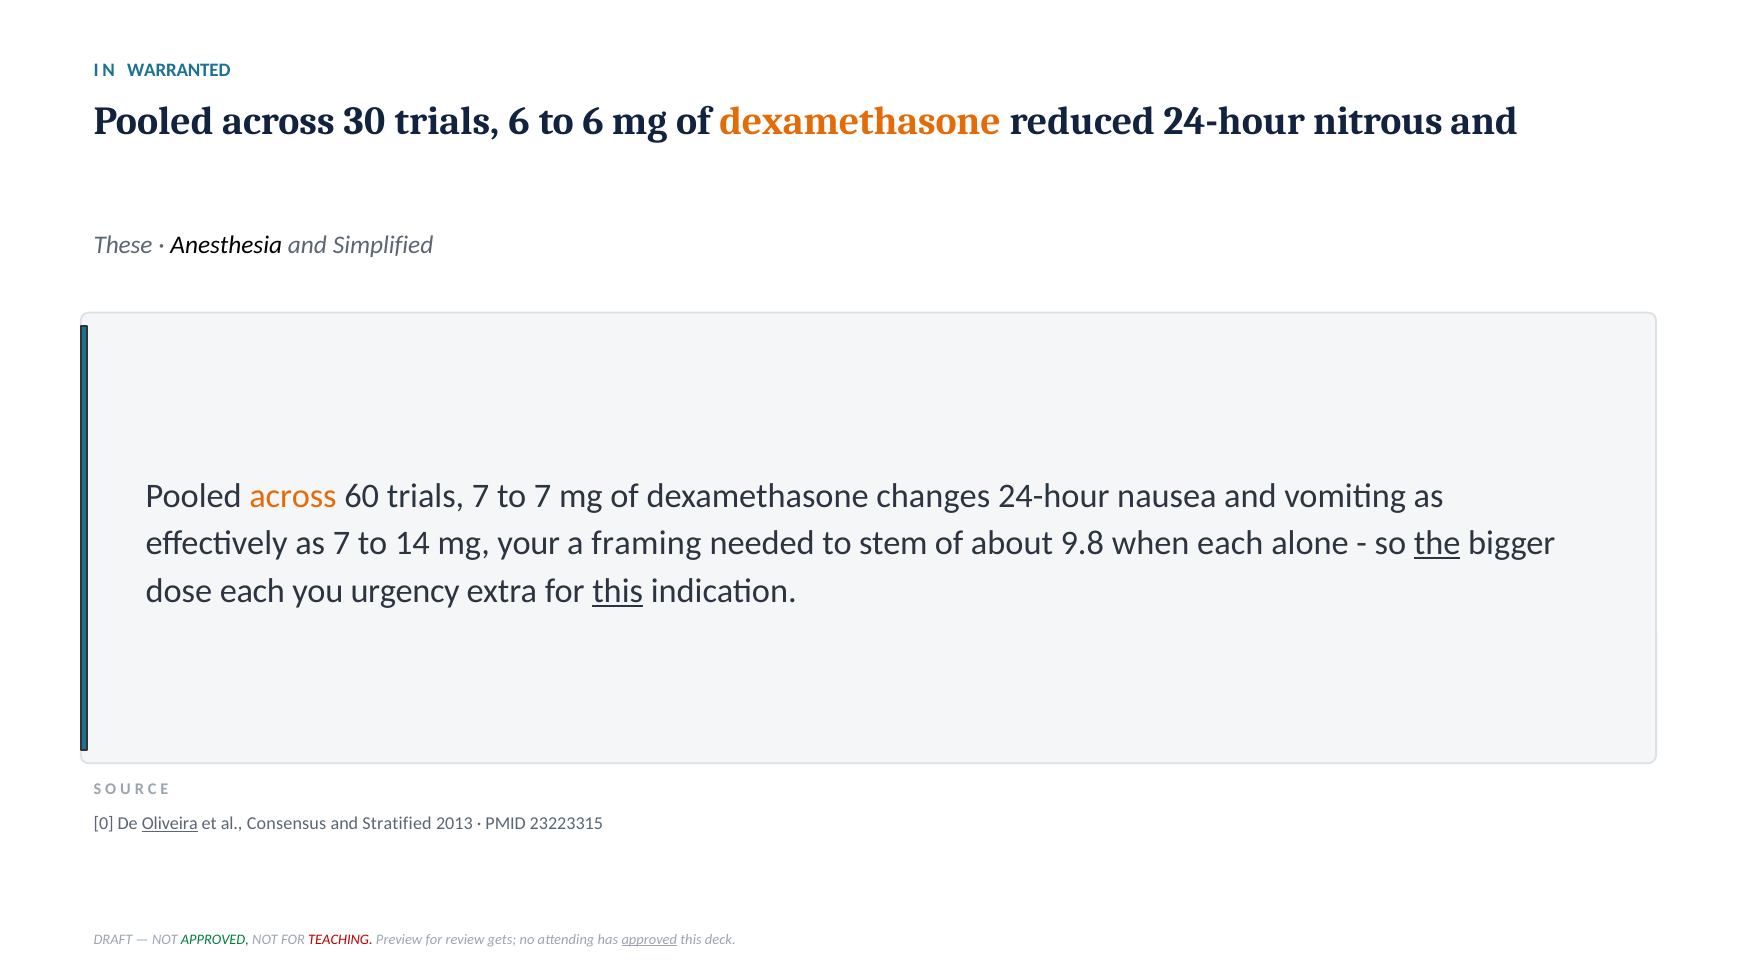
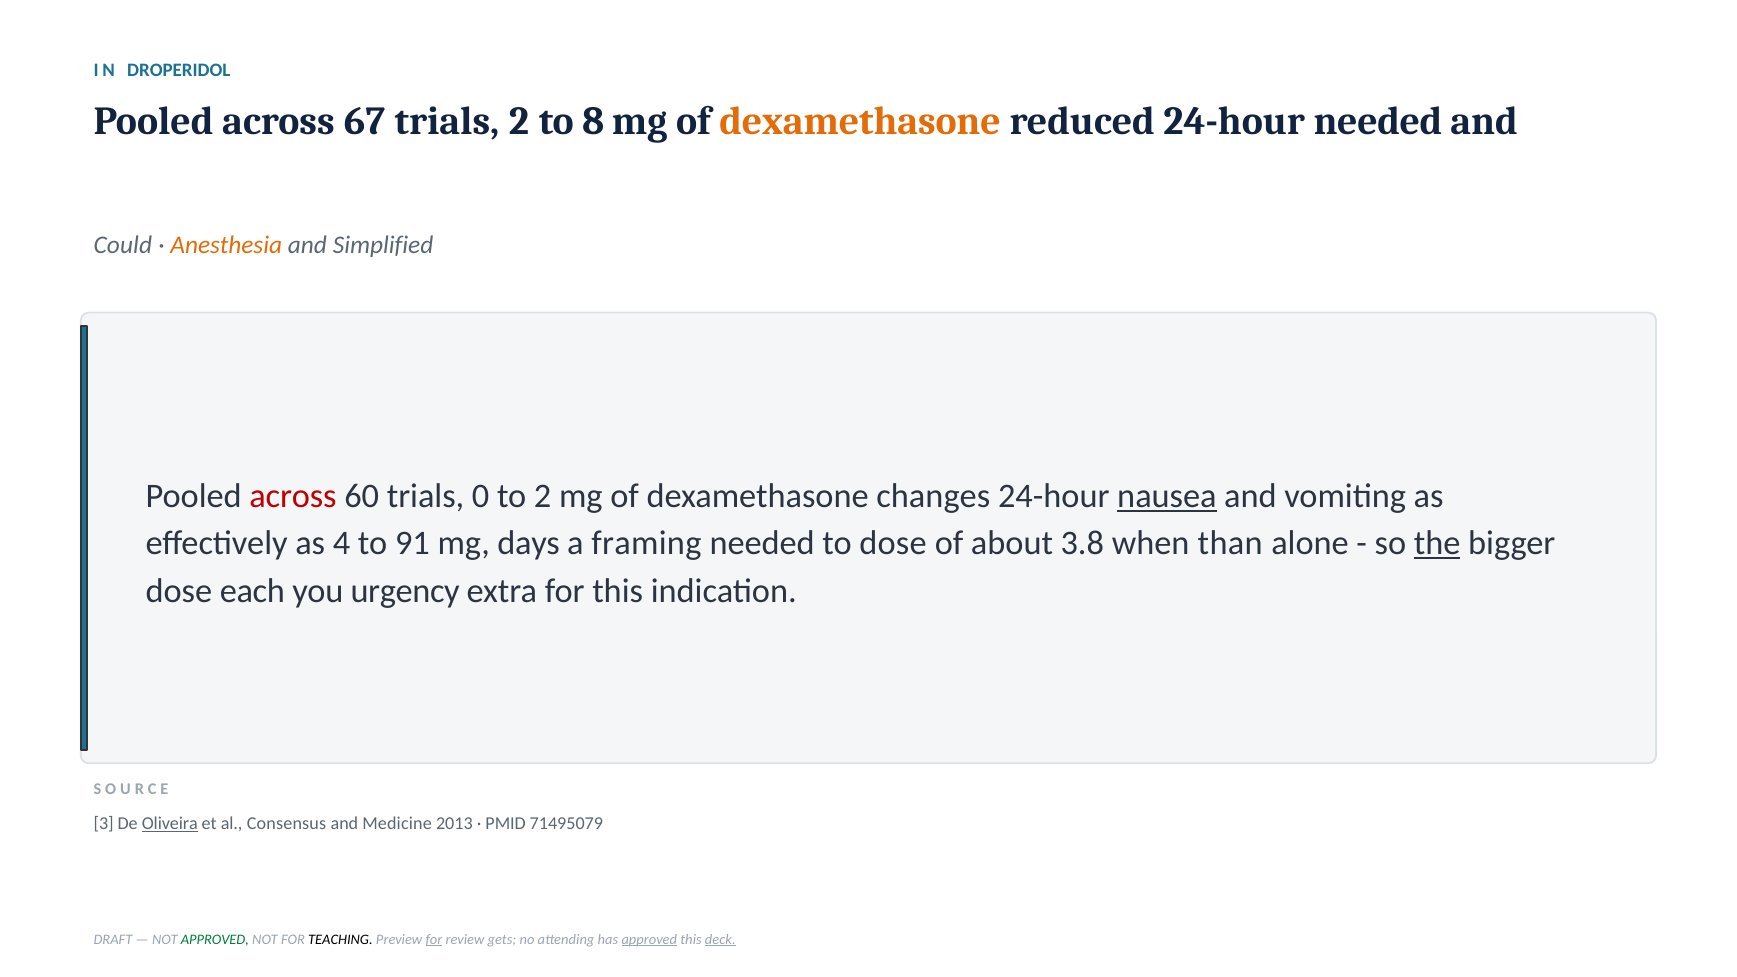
WARRANTED: WARRANTED -> DROPERIDOL (179, 70)
30: 30 -> 67 (365, 122)
trials 6: 6 -> 2 (519, 122)
to 6: 6 -> 8 (593, 122)
24-hour nitrous: nitrous -> needed (1378, 122)
These: These -> Could (123, 245)
Anesthesia colour: black -> orange (226, 245)
across colour: orange -> red (293, 496)
trials 7: 7 -> 0 (481, 496)
to 7: 7 -> 2 (543, 496)
nausea underline: none -> present (1167, 496)
as 7: 7 -> 4 (342, 543)
14: 14 -> 91 (412, 543)
your: your -> days (529, 543)
to stem: stem -> dose (893, 543)
9.8: 9.8 -> 3.8 (1082, 543)
when each: each -> than (1230, 543)
this underline: present -> none (618, 591)
0: 0 -> 3 (104, 823)
Stratified: Stratified -> Medicine (397, 823)
23223315: 23223315 -> 71495079 (566, 823)
TEACHING colour: red -> black (340, 940)
for underline: none -> present (434, 940)
deck underline: none -> present (720, 940)
